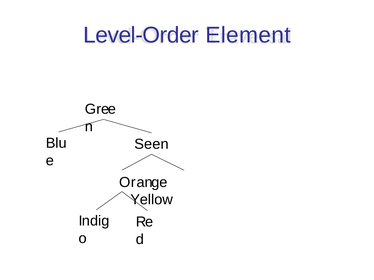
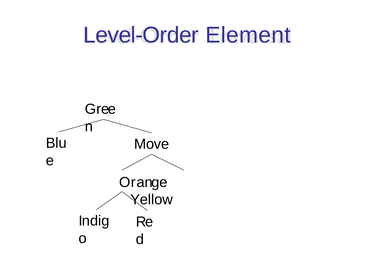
Seen: Seen -> Move (152, 144)
